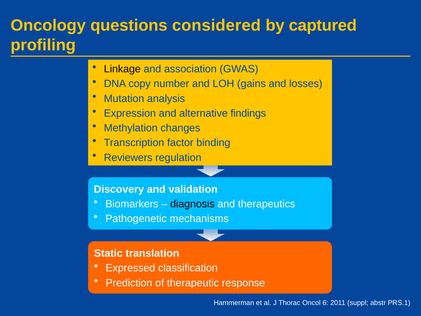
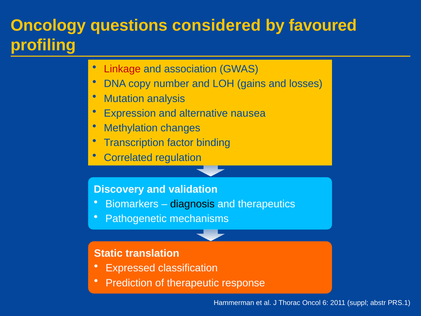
captured: captured -> favoured (323, 25)
Linkage colour: black -> red (122, 69)
findings: findings -> nausea (248, 113)
Reviewers: Reviewers -> Correlated (128, 157)
